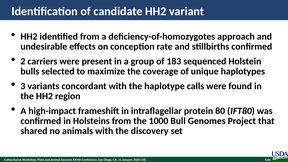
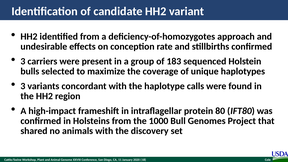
2: 2 -> 3 (23, 61)
